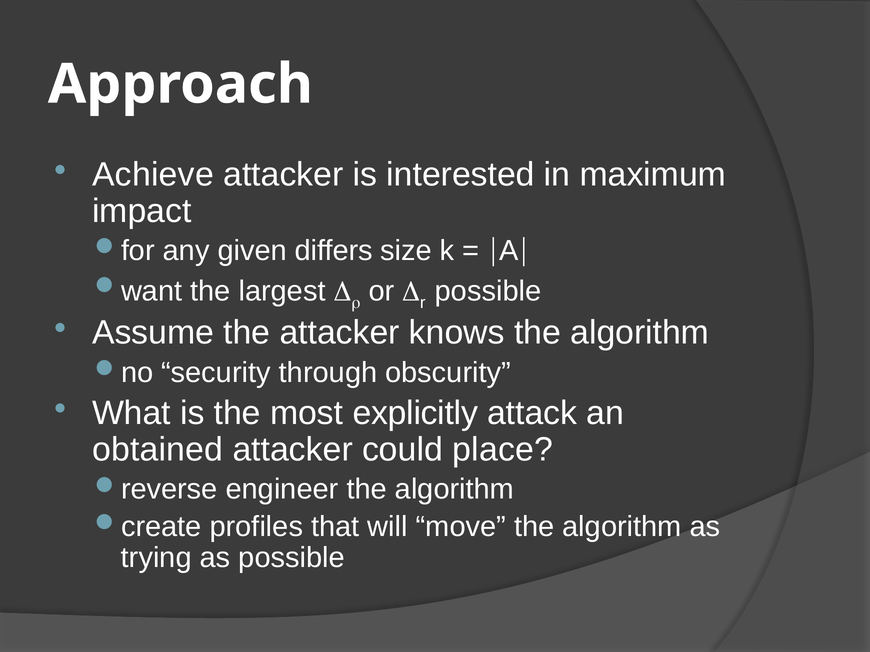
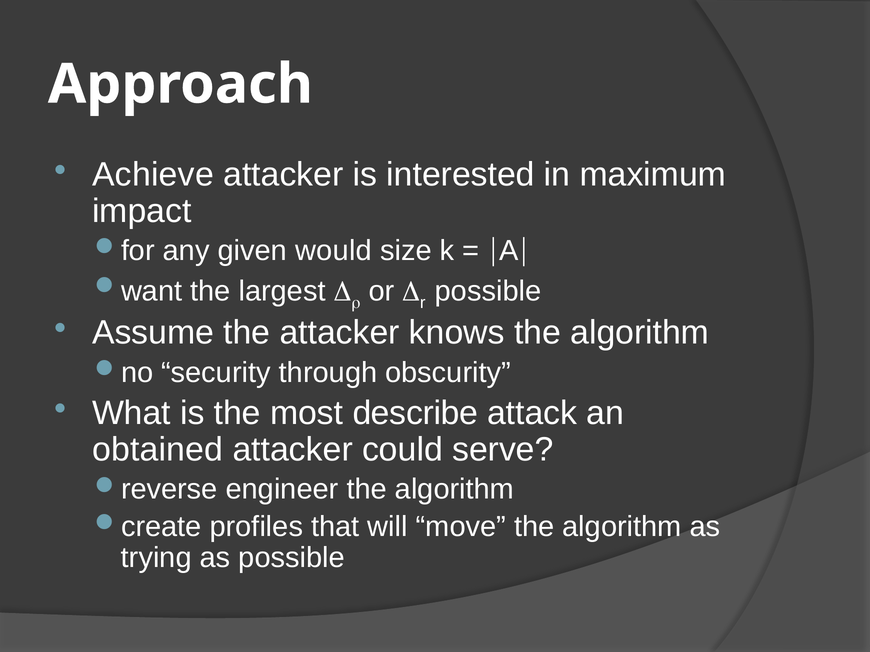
differs: differs -> would (333, 251)
explicitly: explicitly -> describe (415, 413)
place: place -> serve (503, 450)
